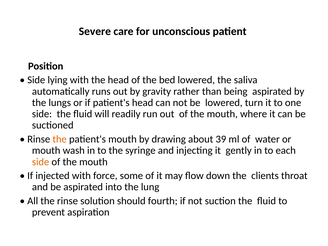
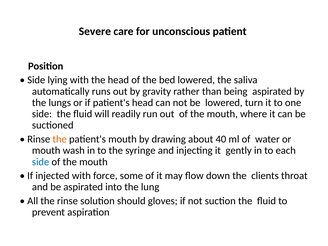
39: 39 -> 40 (221, 139)
side colour: orange -> blue (41, 162)
fourth: fourth -> gloves (163, 201)
